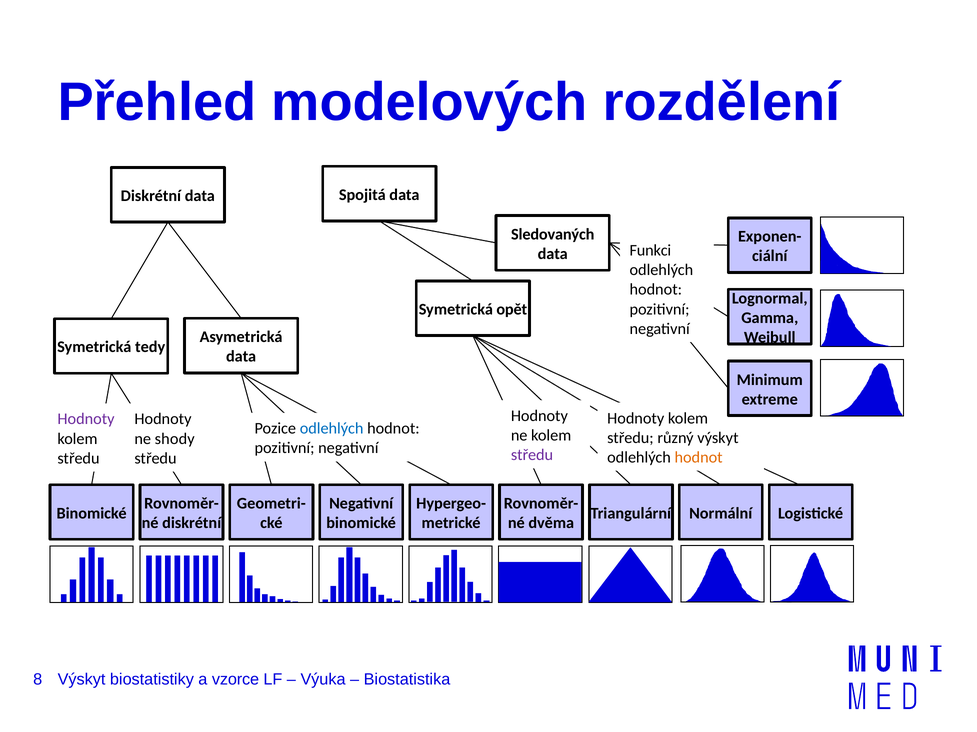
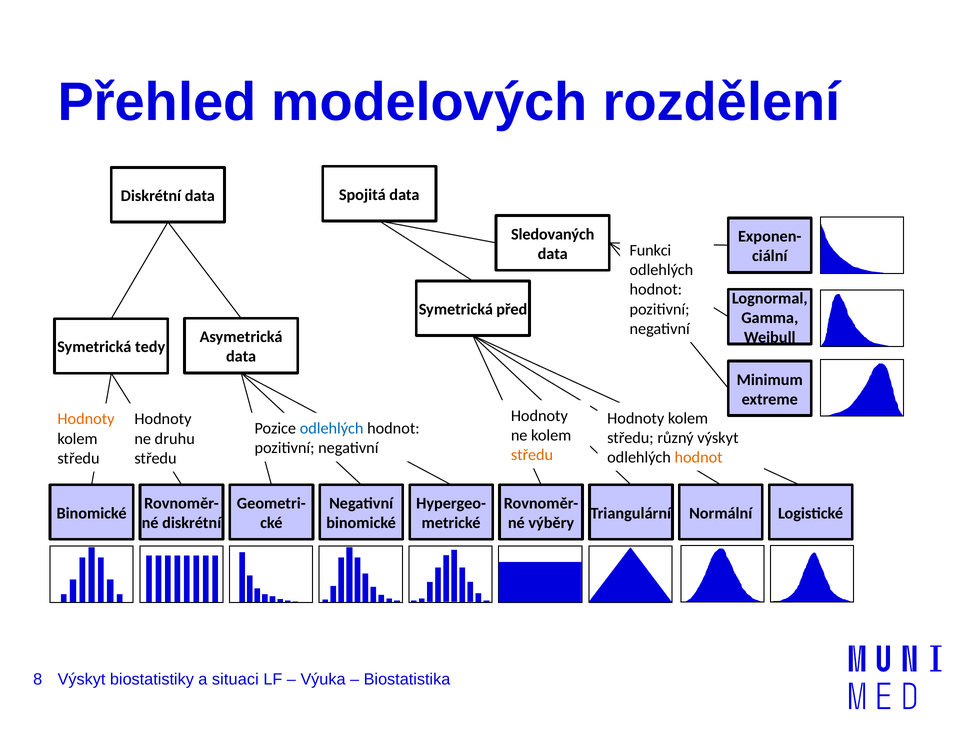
opět: opět -> před (512, 310)
Hodnoty colour: purple -> orange (86, 419)
shody: shody -> druhu (175, 439)
středu colour: purple -> orange (532, 455)
dvěma: dvěma -> výběry (551, 523)
vzorce: vzorce -> situaci (235, 680)
